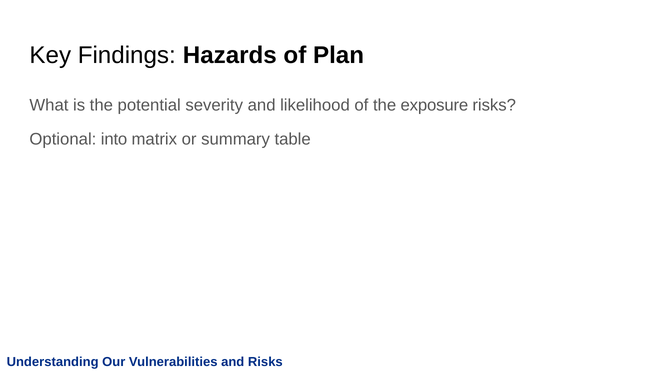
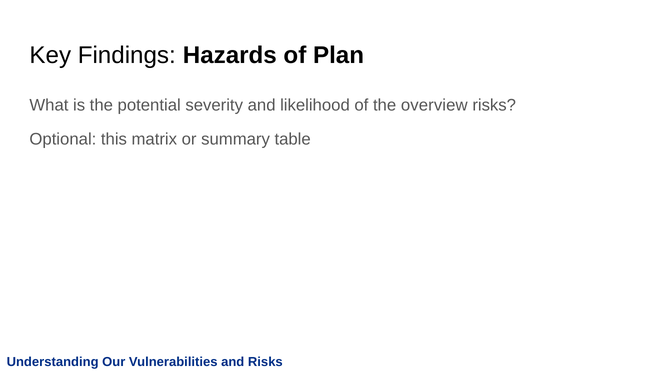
exposure: exposure -> overview (434, 105)
into: into -> this (114, 139)
